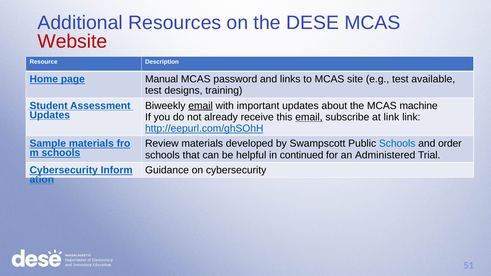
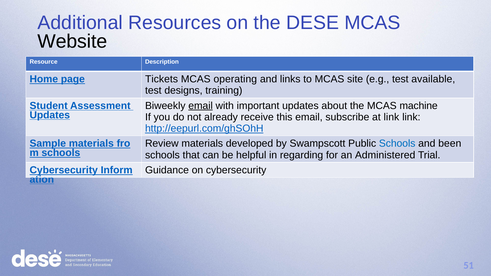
Website colour: red -> black (72, 42)
Manual: Manual -> Tickets (162, 79)
password: password -> operating (235, 79)
email underline: present -> none (309, 117)
order: order -> been (450, 144)
continued: continued -> regarding (302, 155)
